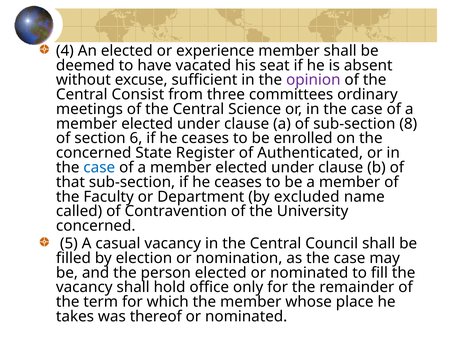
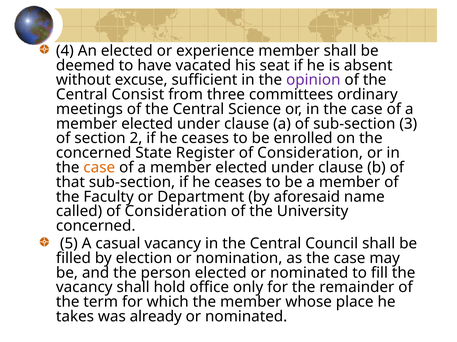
8: 8 -> 3 (408, 124)
6: 6 -> 2 (136, 139)
Register of Authenticated: Authenticated -> Consideration (310, 153)
case colour: blue -> orange (99, 168)
excluded: excluded -> aforesaid (307, 197)
called of Contravention: Contravention -> Consideration (176, 212)
thereof: thereof -> already (156, 317)
